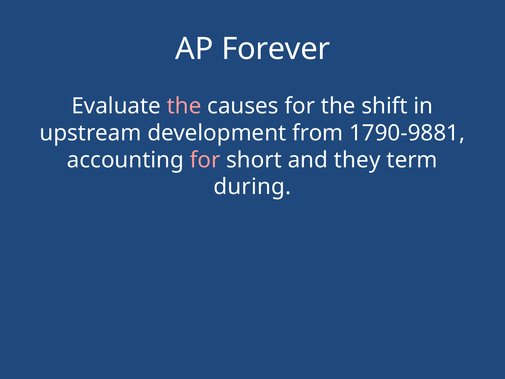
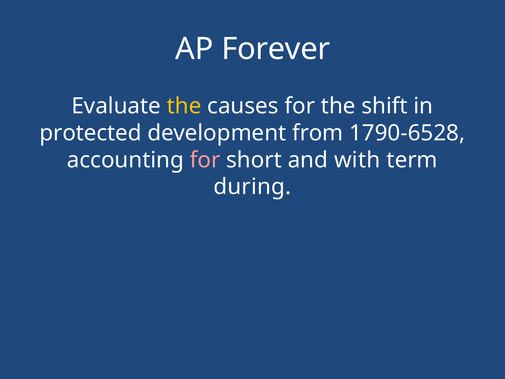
the colour: pink -> yellow (184, 106)
upstream: upstream -> protected (91, 133)
1790-9881: 1790-9881 -> 1790-6528 (407, 133)
they: they -> with (357, 160)
